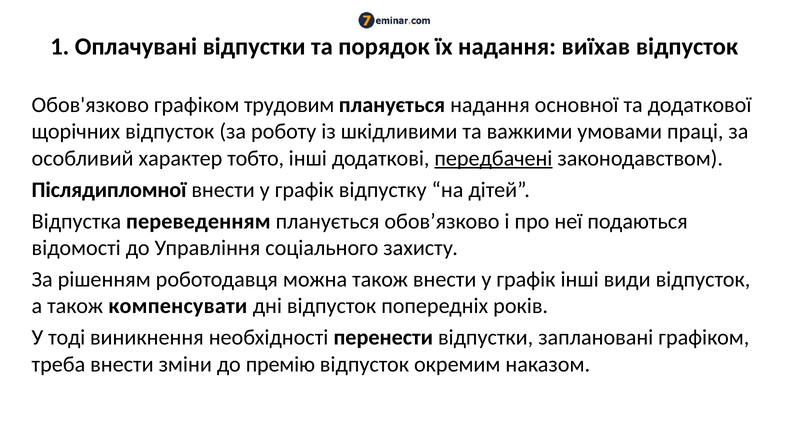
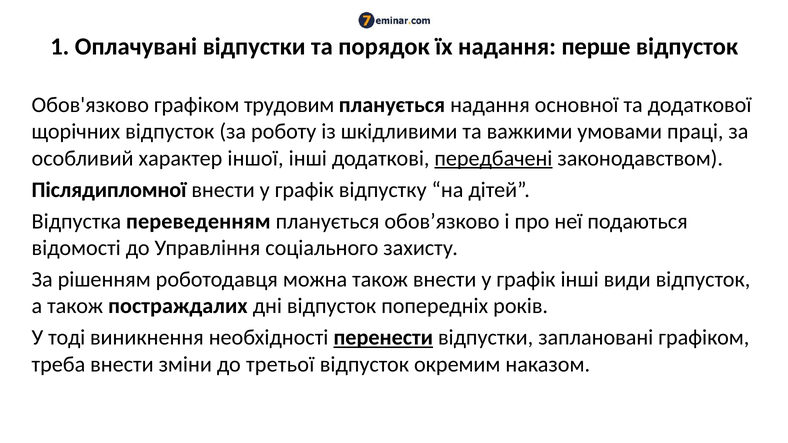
виїхав: виїхав -> перше (596, 47)
тобто: тобто -> іншої (255, 158)
компенсувати: компенсувати -> постраждалих (178, 306)
перенести underline: none -> present (383, 338)
премію: премію -> третьої (280, 364)
